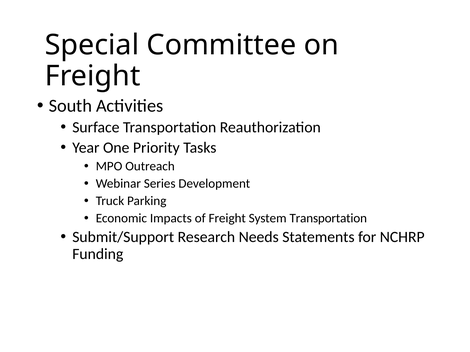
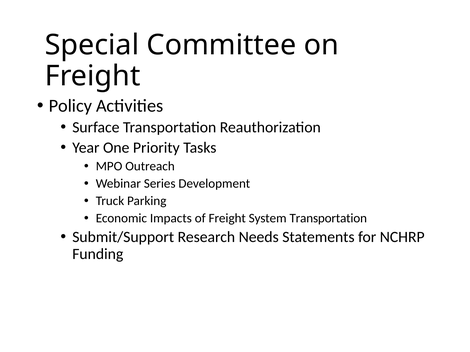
South: South -> Policy (70, 106)
